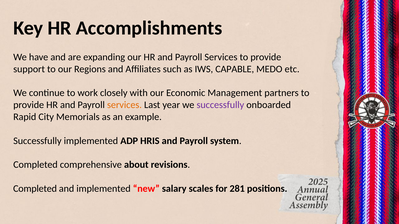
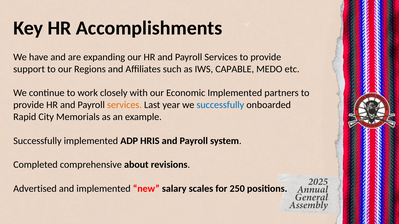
Economic Management: Management -> Implemented (235, 93)
successfully colour: purple -> blue (220, 105)
Completed: Completed -> Advertised (35, 189)
281: 281 -> 250 (237, 189)
